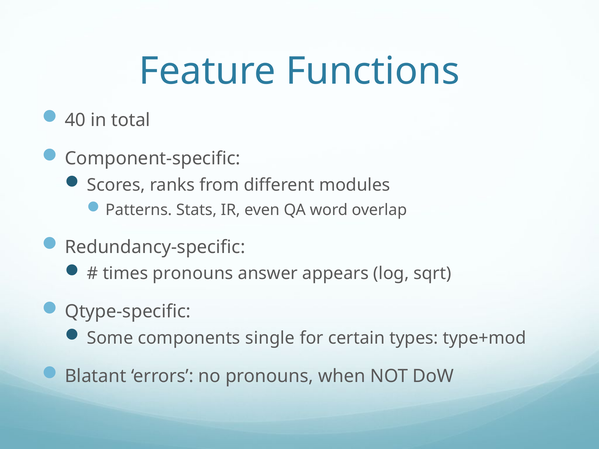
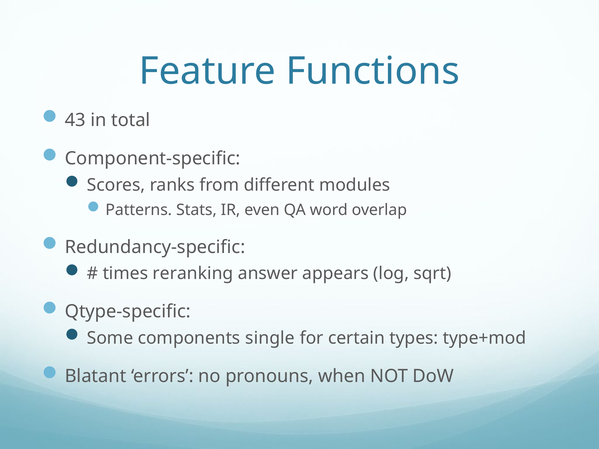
40: 40 -> 43 (75, 120)
times pronouns: pronouns -> reranking (193, 274)
